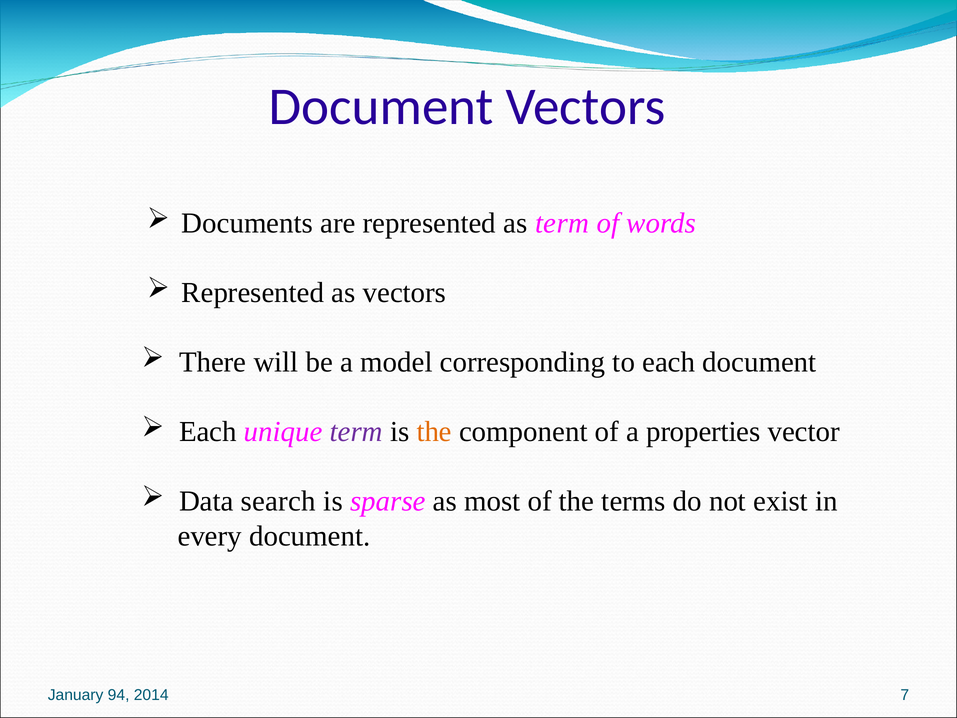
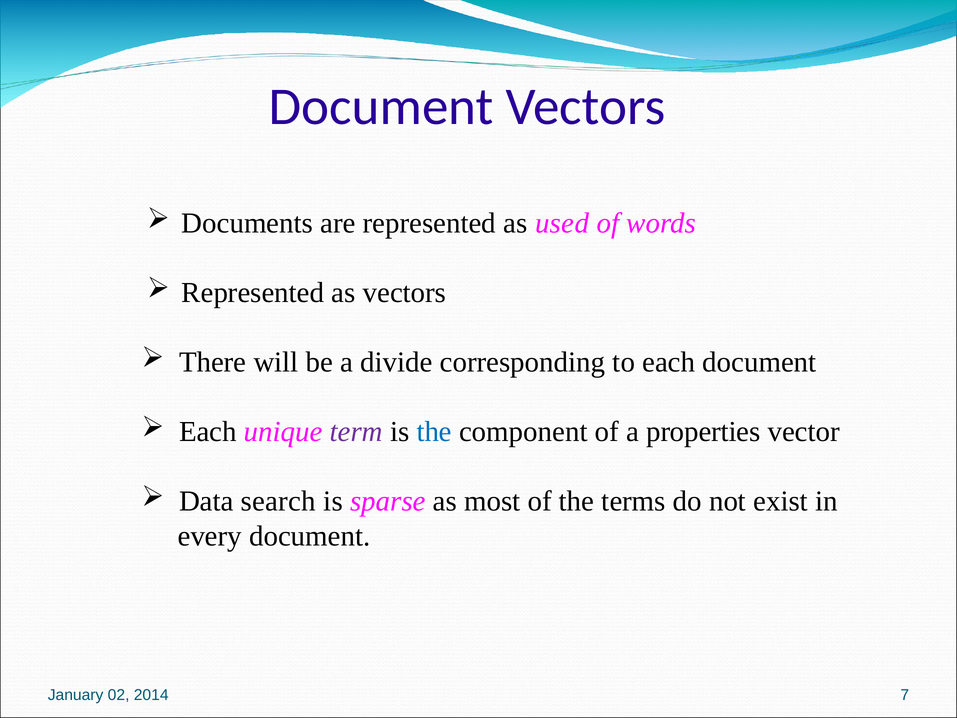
as term: term -> used (562, 223)
model: model -> divide (396, 362)
the colour: orange -> blue (434, 432)
94: 94 -> 02 (119, 695)
